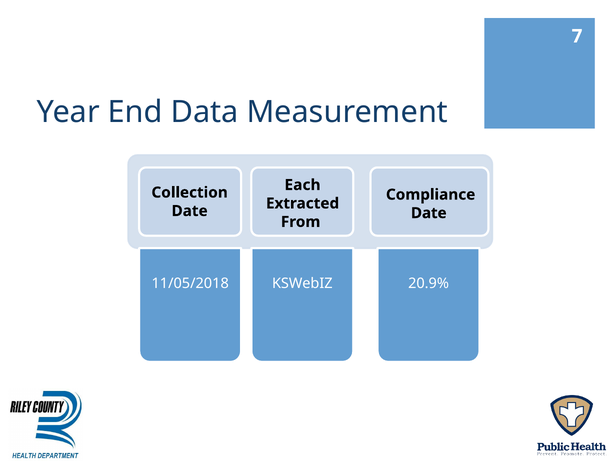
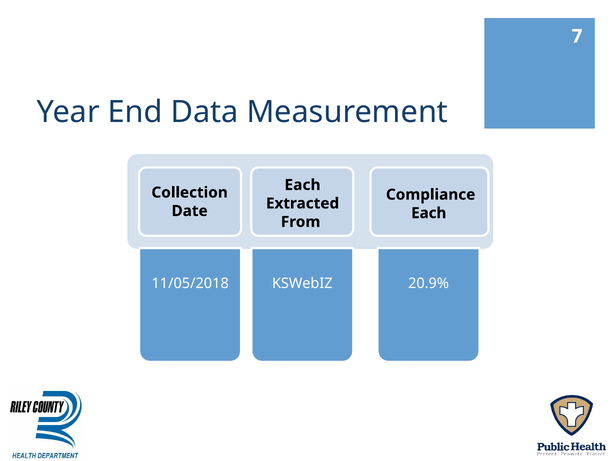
Date: Date -> Each (429, 213)
